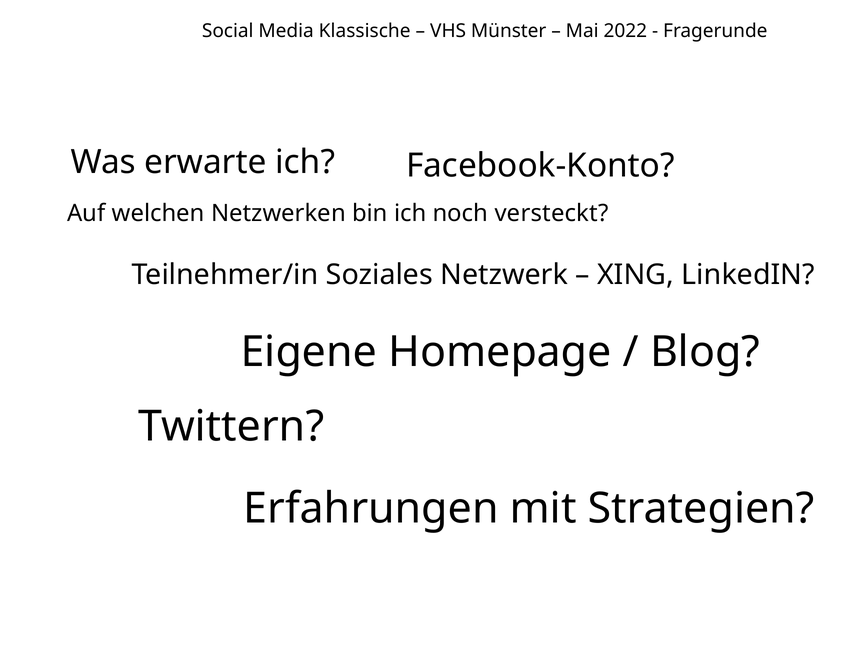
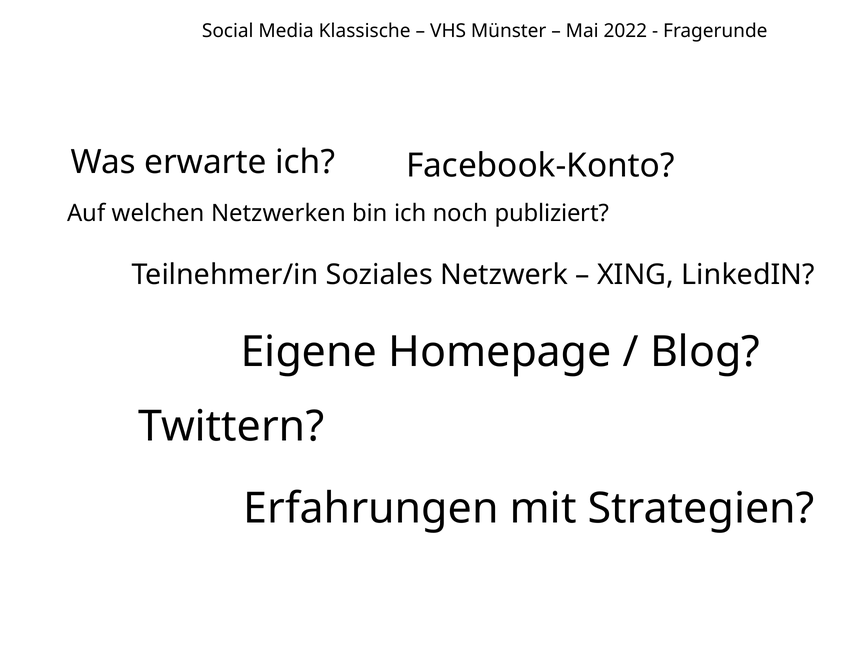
versteckt: versteckt -> publiziert (552, 213)
